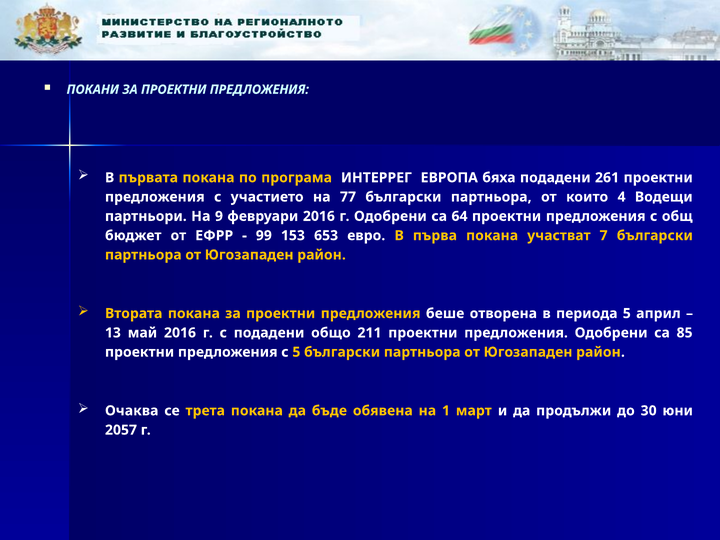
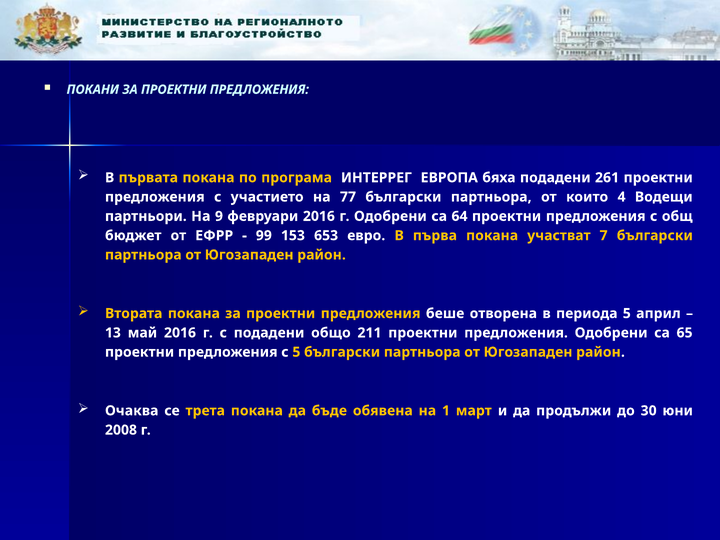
85: 85 -> 65 (685, 333)
2057: 2057 -> 2008 (121, 430)
